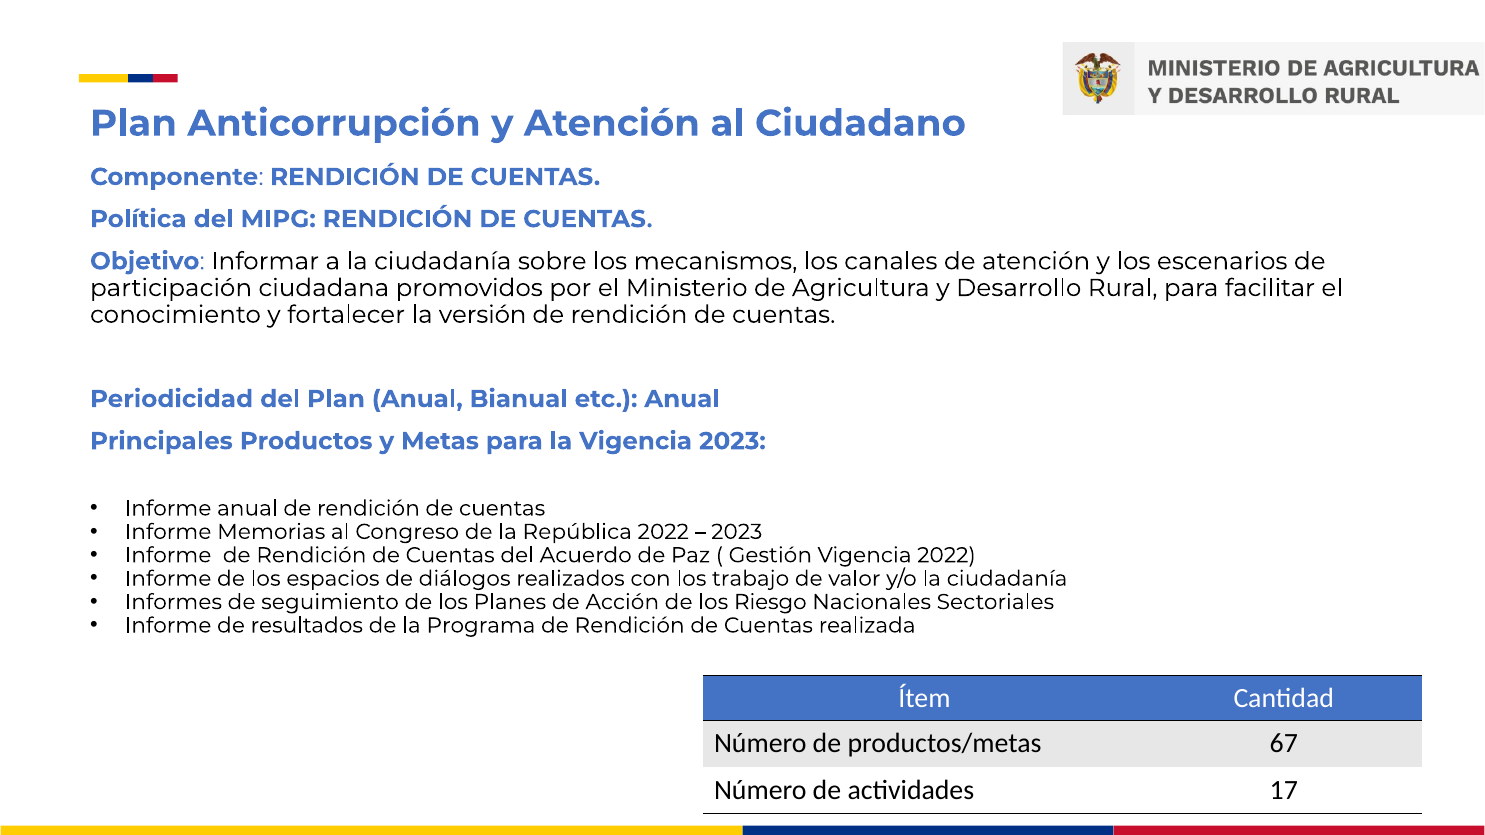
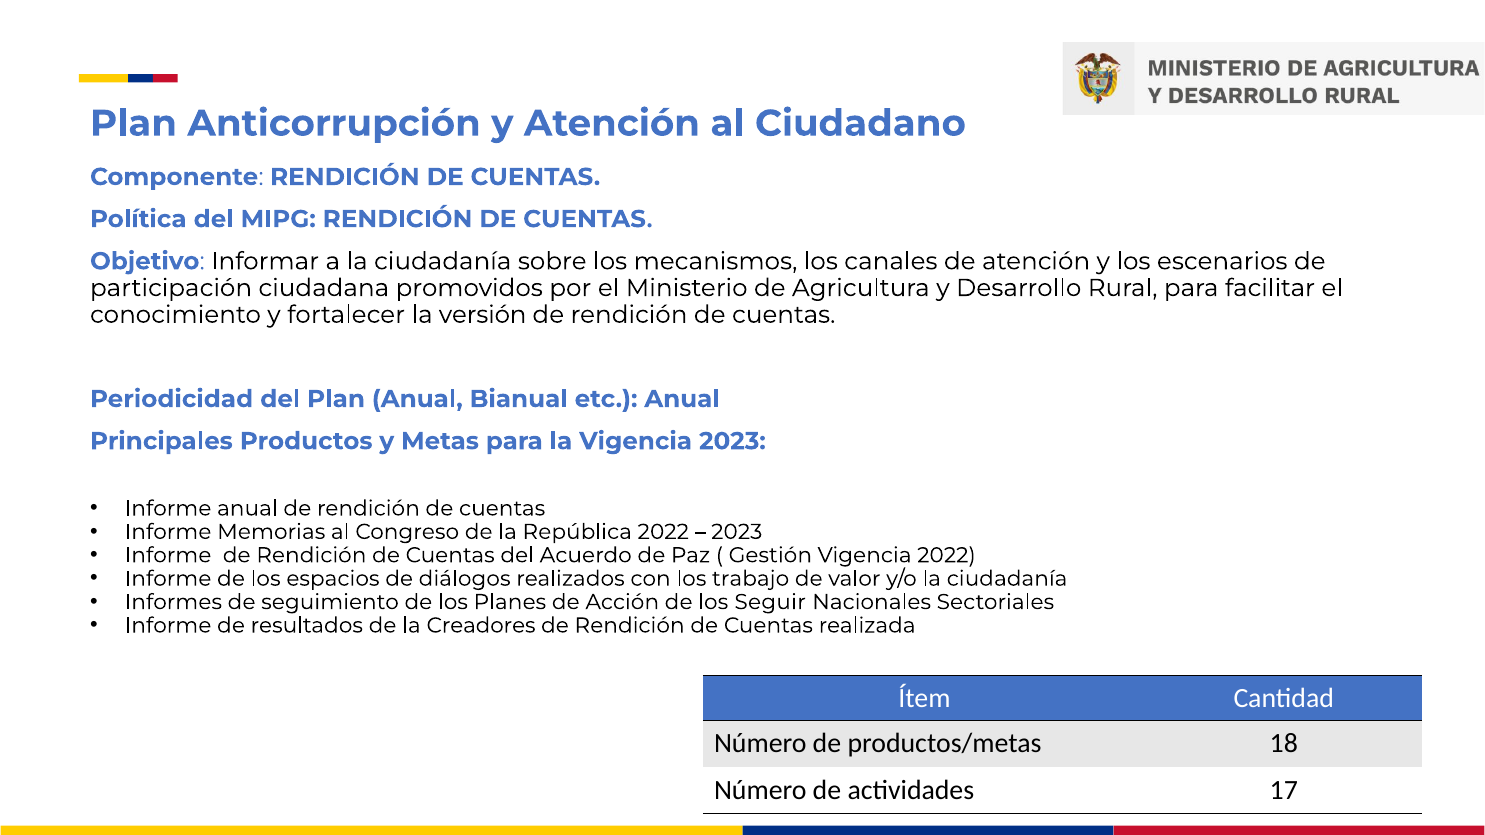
Riesgo: Riesgo -> Seguir (770, 602)
Programa: Programa -> Creadores (481, 626)
67: 67 -> 18 (1284, 744)
